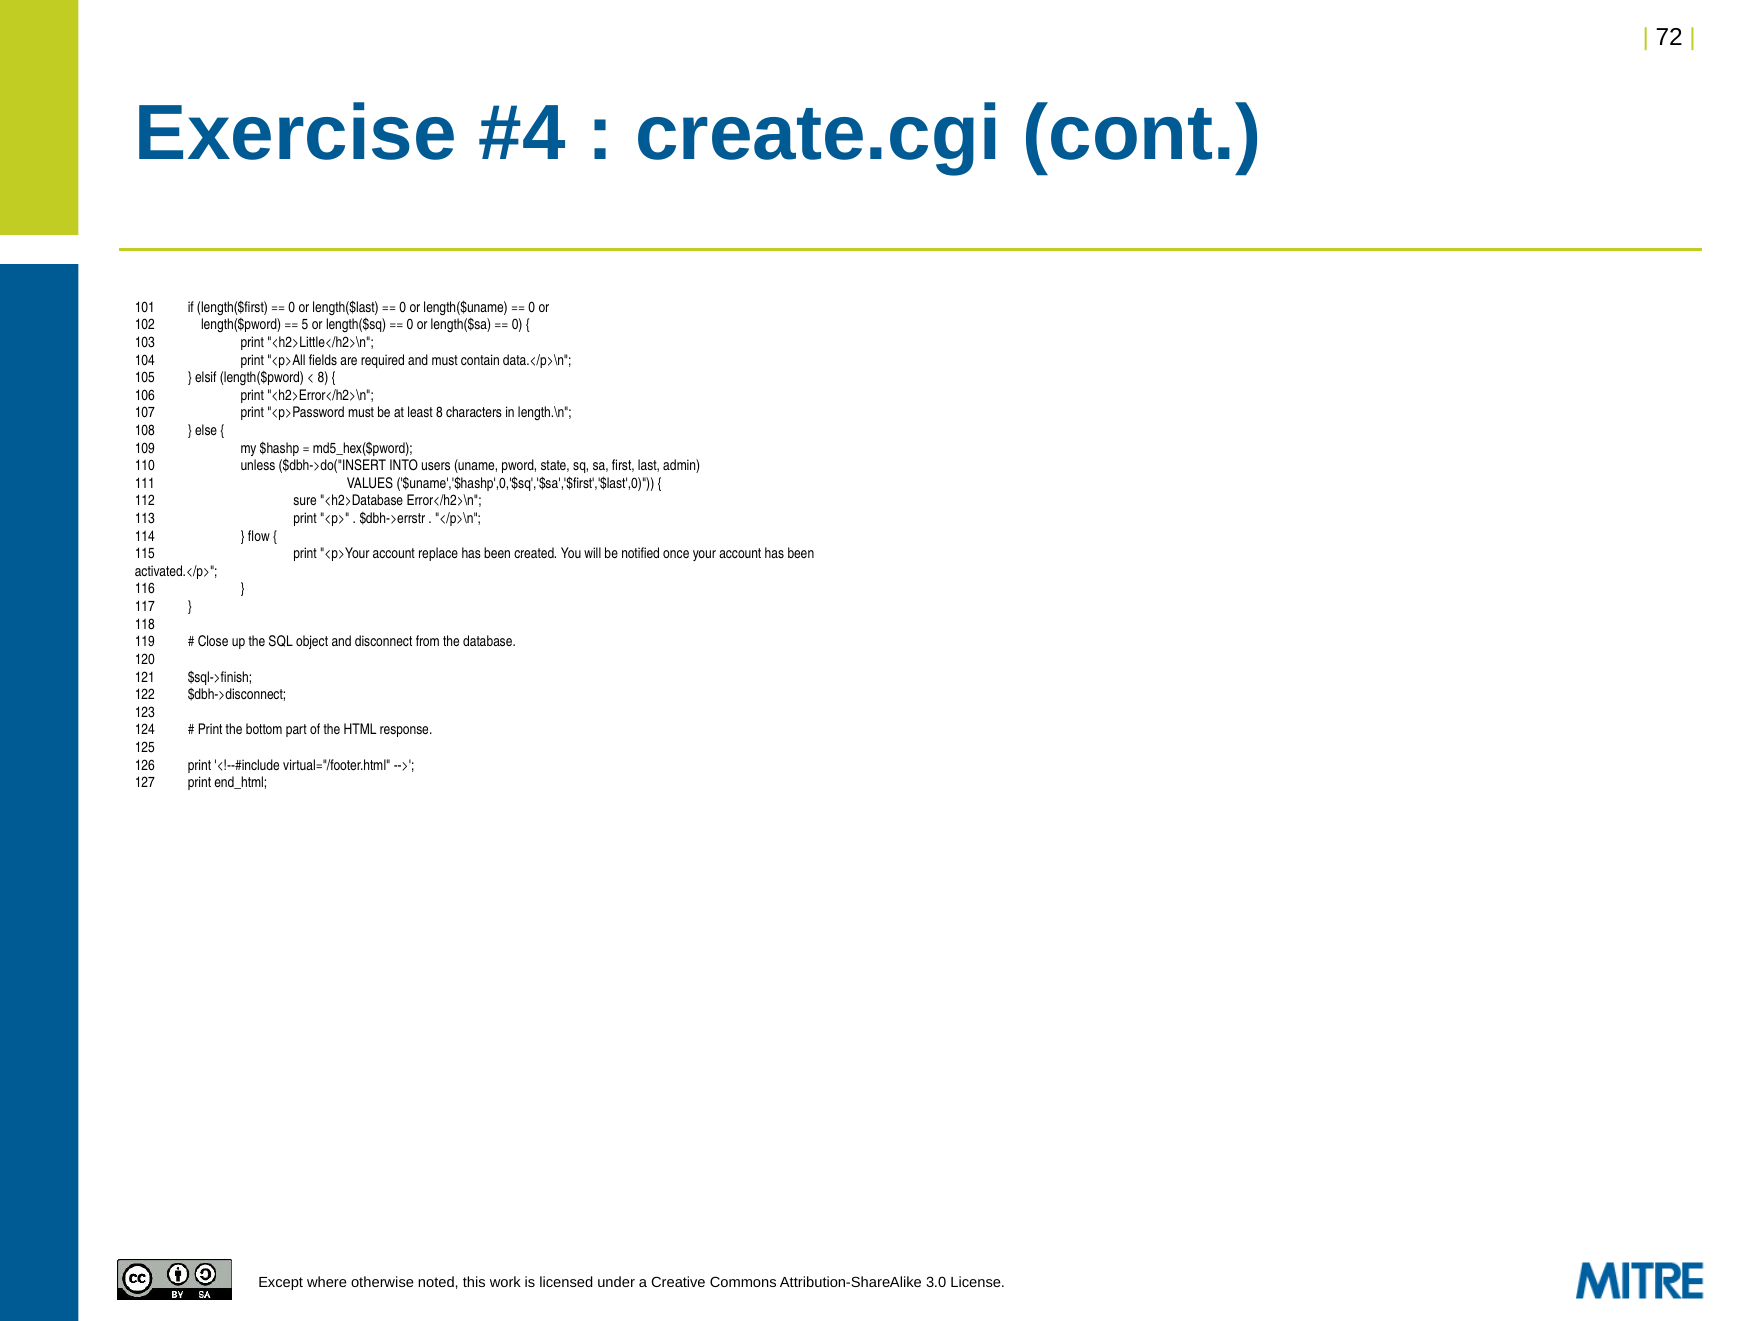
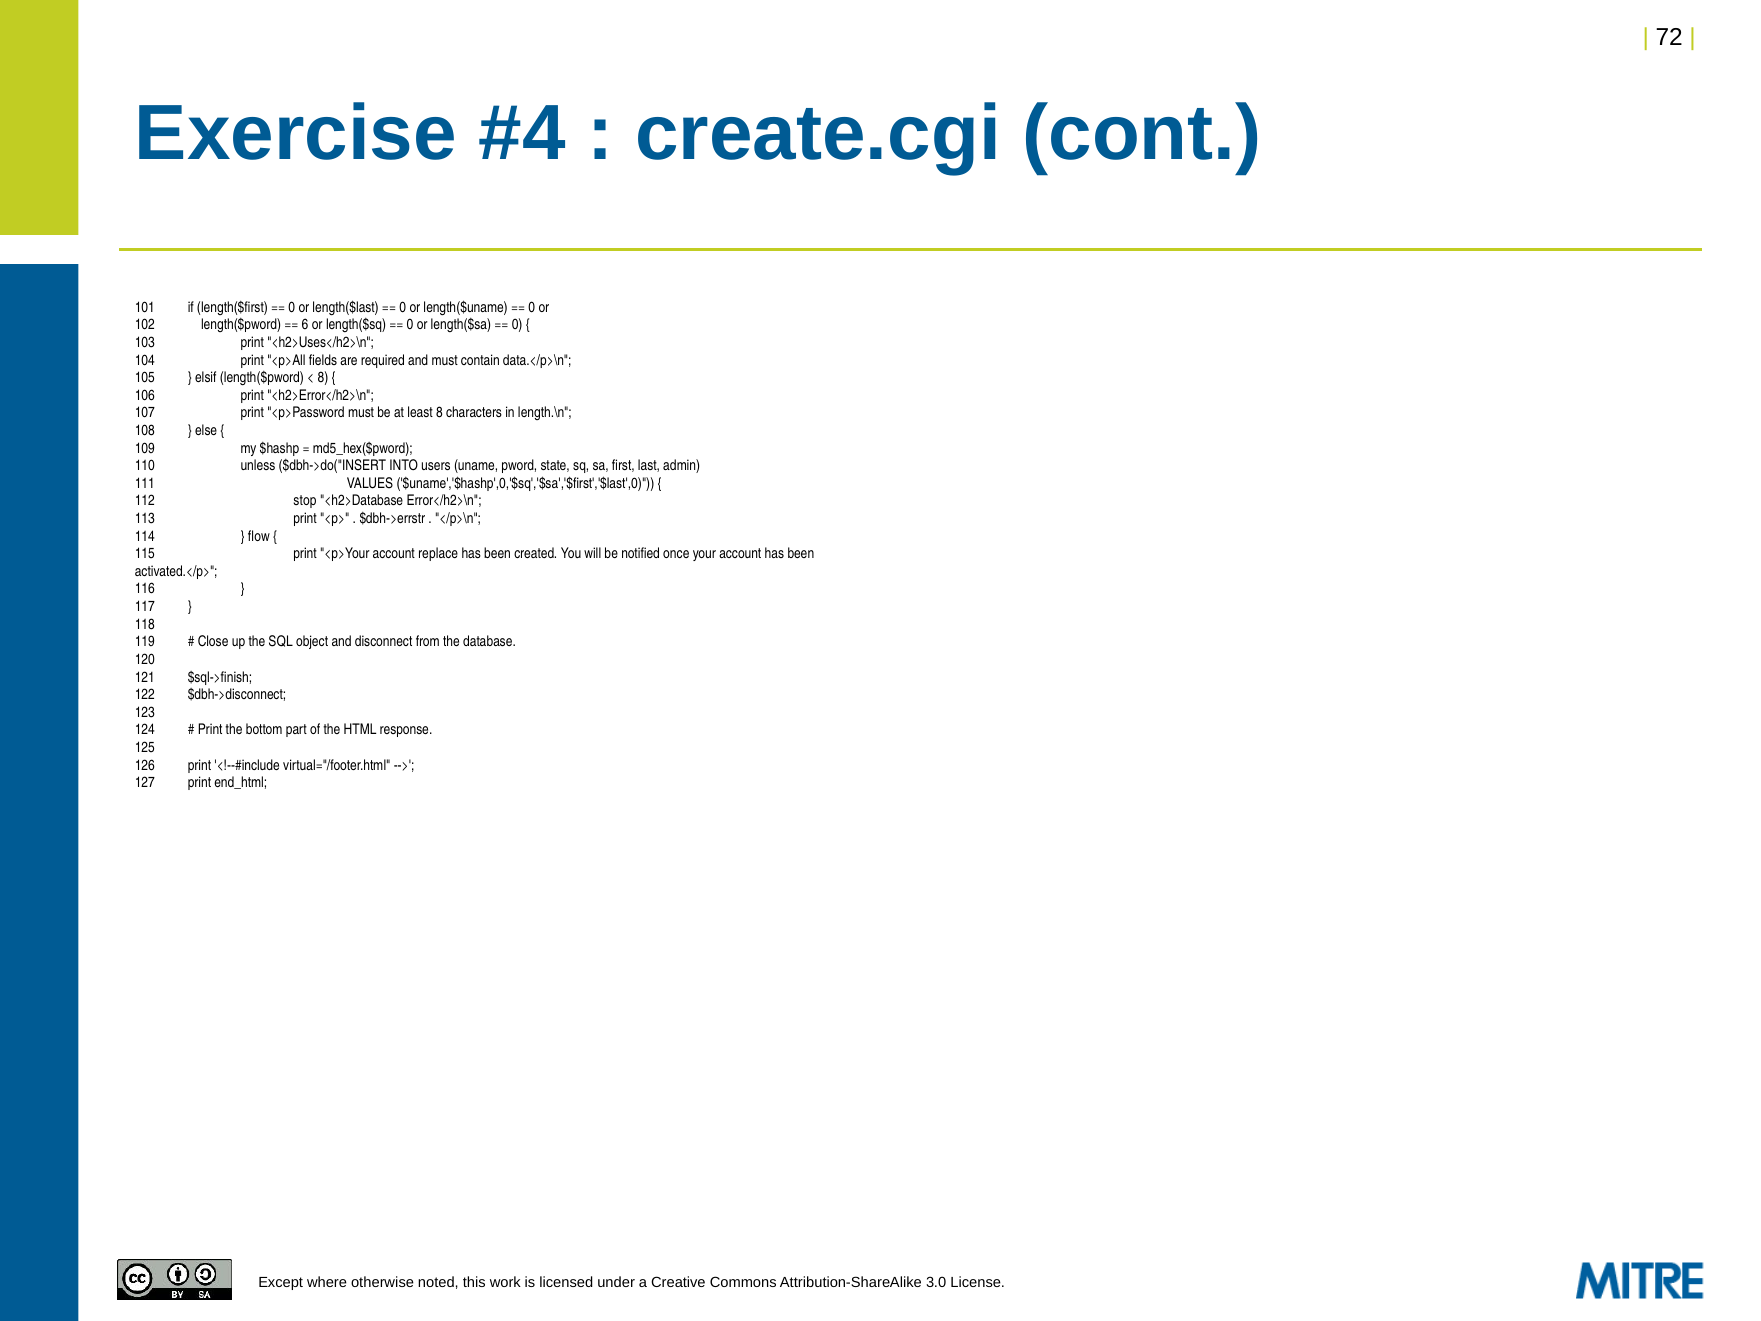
5: 5 -> 6 (305, 325)
<h2>Little</h2>\n: <h2>Little</h2>\n -> <h2>Uses</h2>\n (321, 342)
sure: sure -> stop (305, 501)
